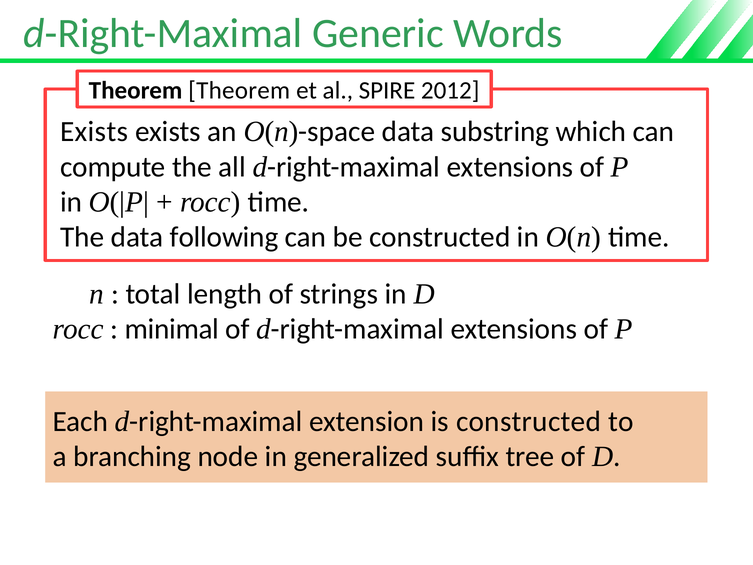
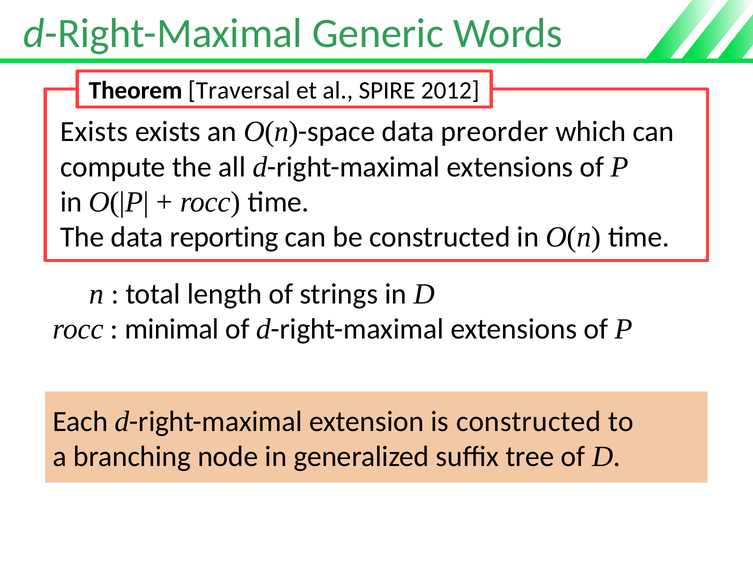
Theorem Theorem: Theorem -> Traversal (239, 91)
substring: substring -> preorder (495, 132)
following: following -> reporting (224, 237)
